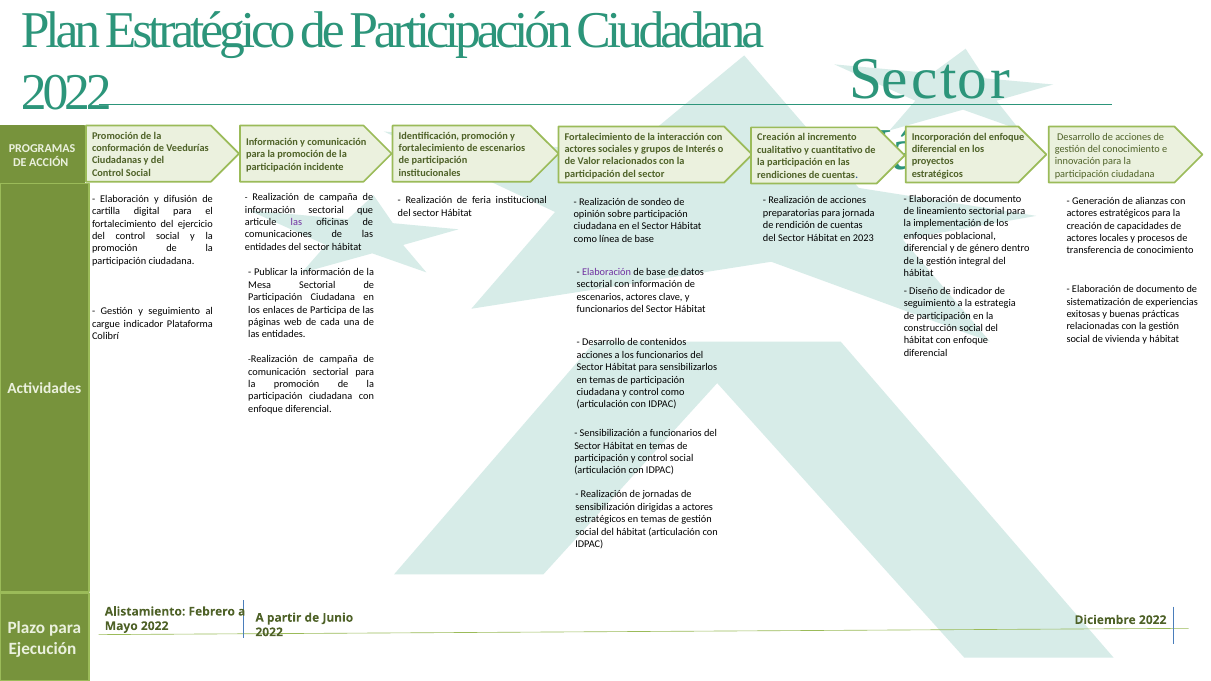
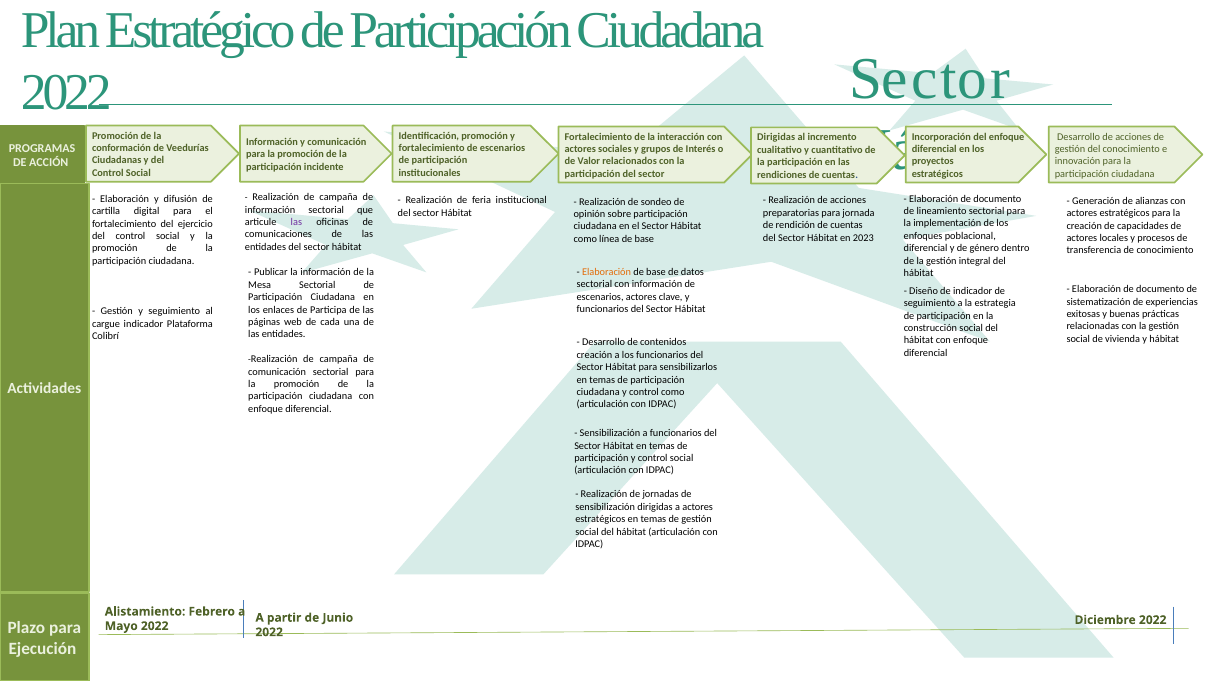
Creación: Creación -> Dirigidas (776, 138)
Elaboración colour: purple -> orange (607, 272)
acciones: acciones -> creación (594, 355)
